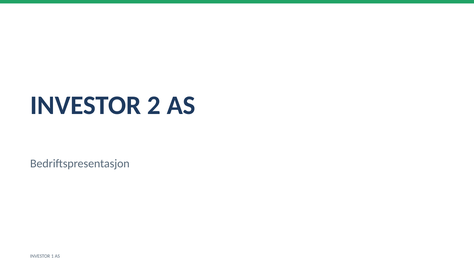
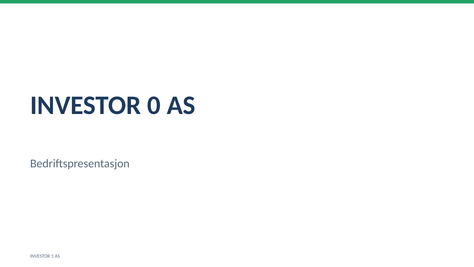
2: 2 -> 0 (154, 105)
